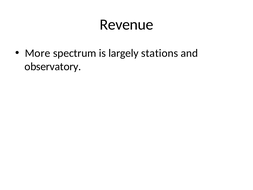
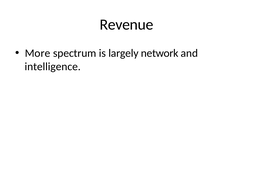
stations: stations -> network (160, 53)
observatory: observatory -> intelligence (53, 67)
